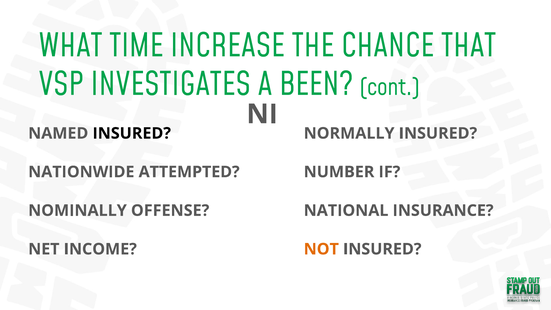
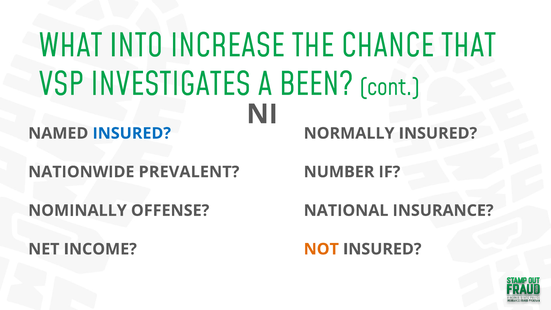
TIME: TIME -> INTO (136, 46)
INSURED colour: black -> blue (132, 133)
ATTEMPTED: ATTEMPTED -> PREVALENT (189, 172)
